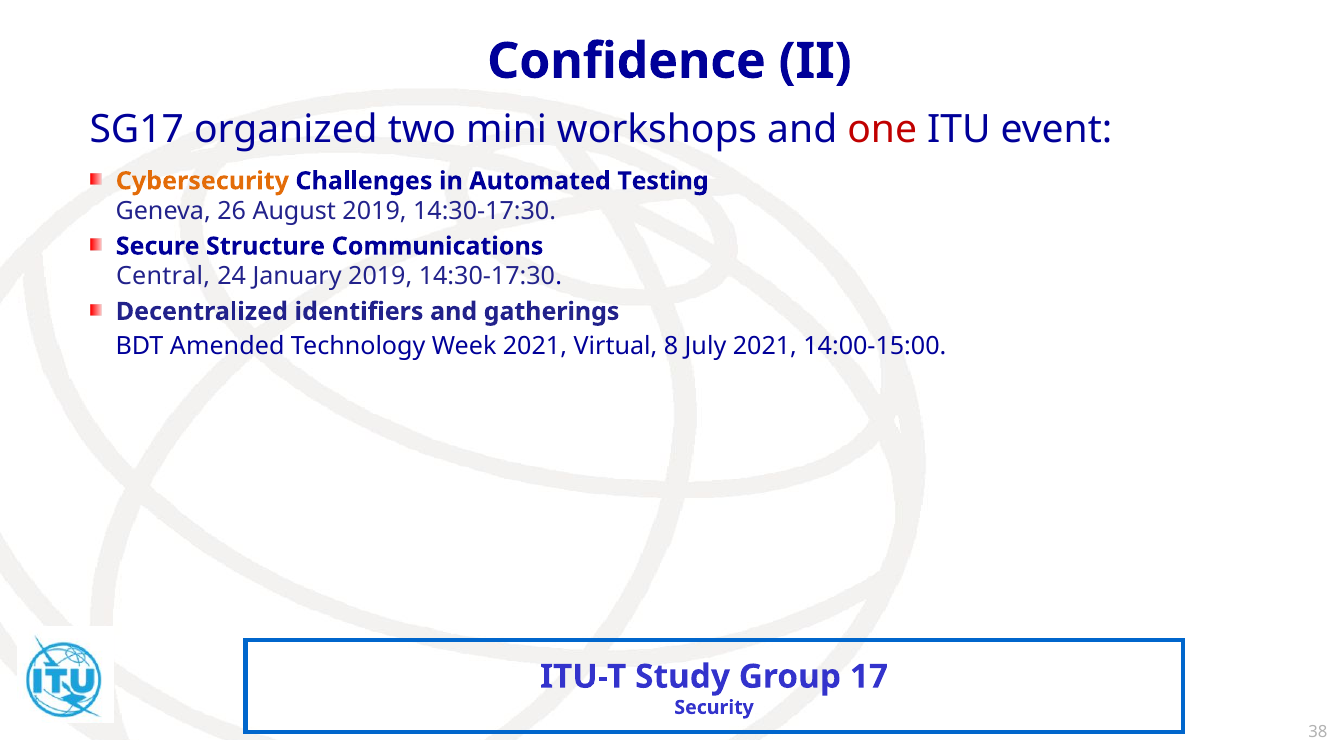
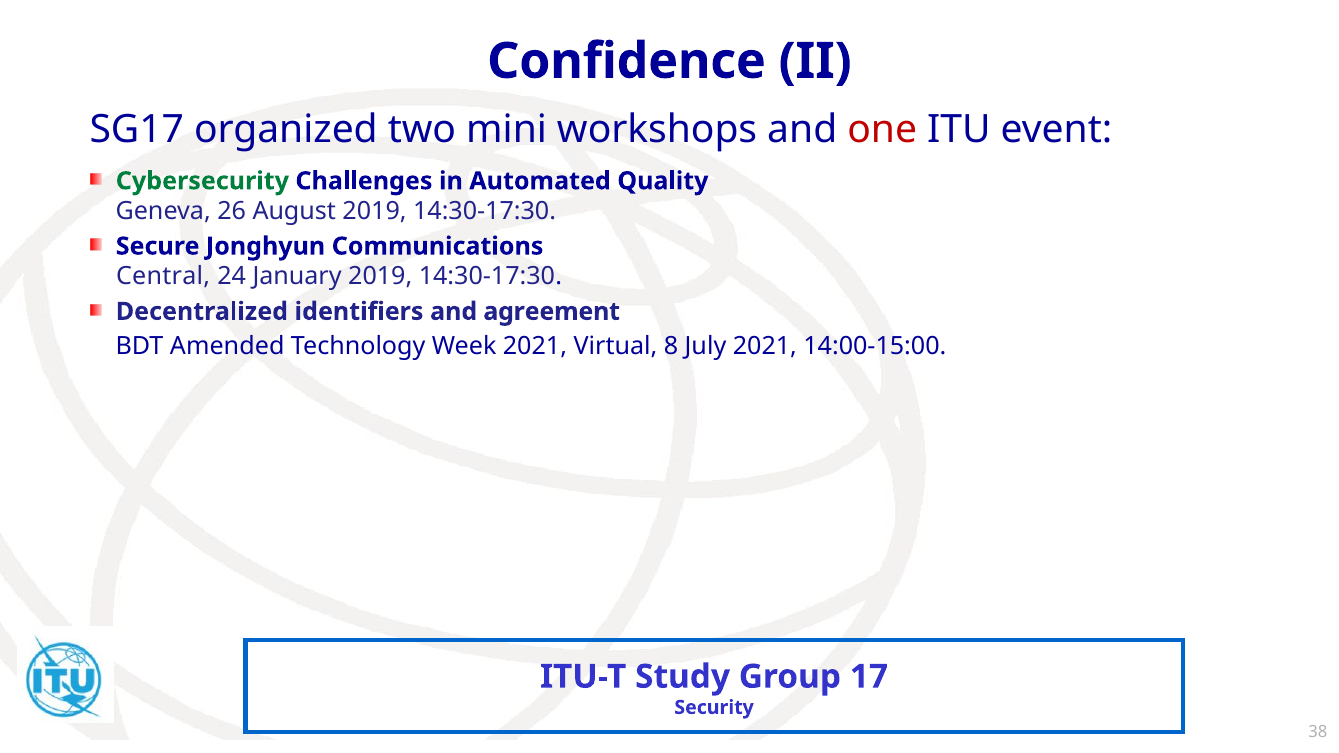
Cybersecurity colour: orange -> green (202, 181)
Testing: Testing -> Quality (663, 181)
Structure: Structure -> Jonghyun (266, 246)
gatherings: gatherings -> agreement (552, 312)
